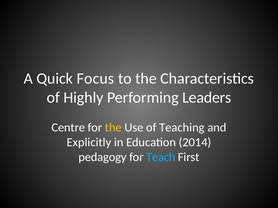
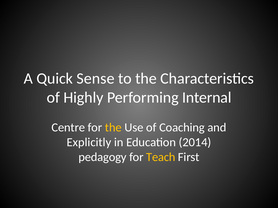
Focus: Focus -> Sense (95, 79)
Leaders: Leaders -> Internal (207, 98)
Teaching: Teaching -> Coaching (182, 128)
Teach colour: light blue -> yellow (161, 157)
